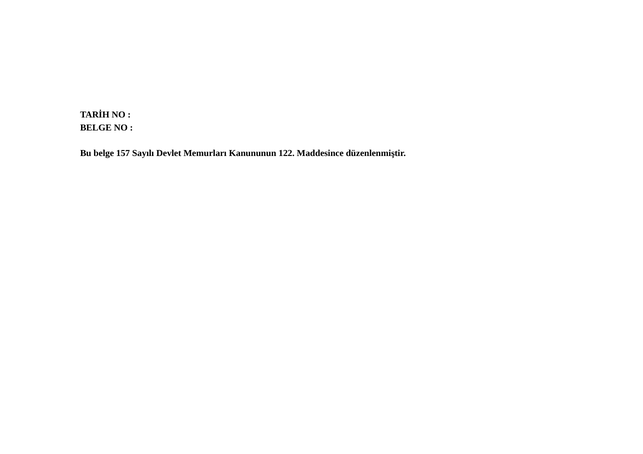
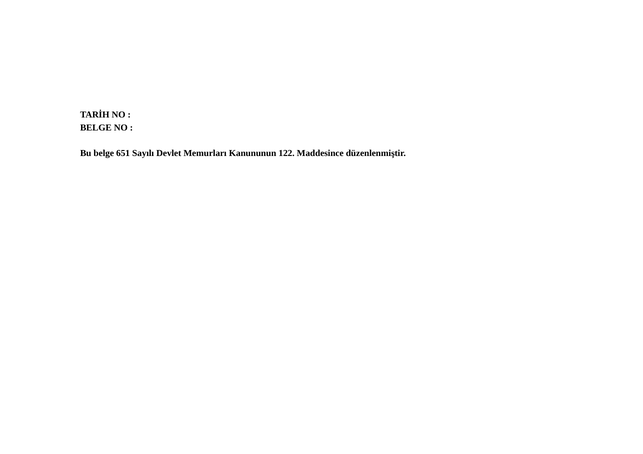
157: 157 -> 651 (123, 153)
